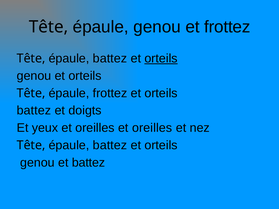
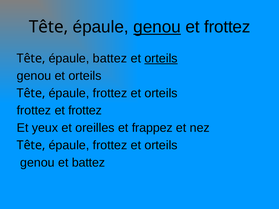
genou underline: none -> present (157, 27)
battez: battez -> frottez (34, 111)
doigts: doigts -> frottez (85, 111)
oreilles et oreilles: oreilles -> frappez (152, 128)
battez: battez -> frottez (110, 145)
